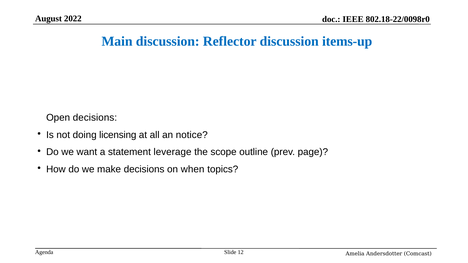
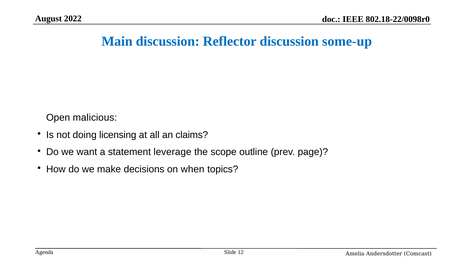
items-up: items-up -> some-up (347, 41)
Open decisions: decisions -> malicious (95, 118)
notice: notice -> claims (192, 135)
